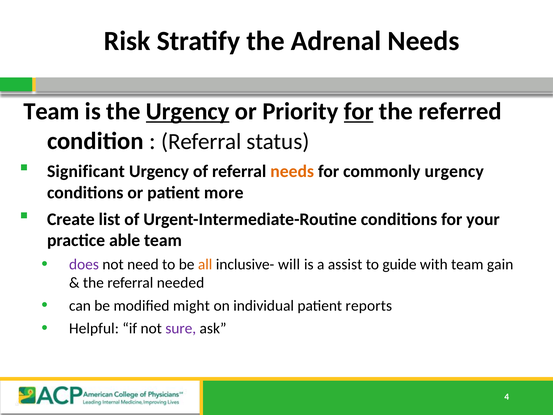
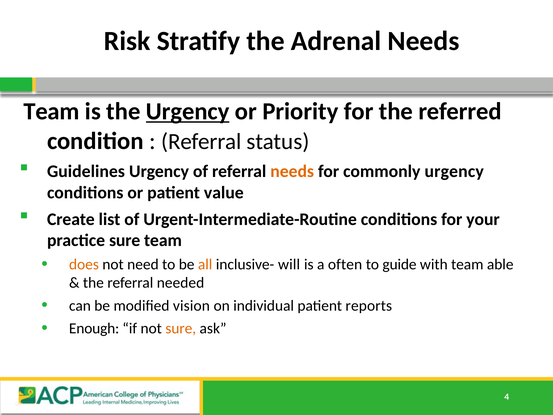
for underline: present -> none (359, 111)
Significant: Significant -> Guidelines (86, 171)
more: more -> value (224, 192)
practice able: able -> sure (125, 240)
does colour: purple -> orange (84, 264)
assist: assist -> often (345, 264)
gain: gain -> able (500, 264)
might: might -> vision (191, 305)
Helpful: Helpful -> Enough (94, 328)
sure colour: purple -> orange (181, 328)
